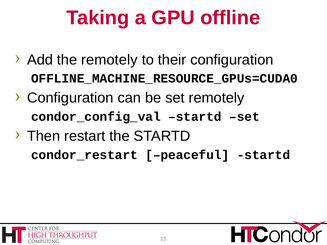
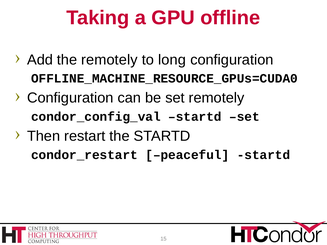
their: their -> long (172, 60)
